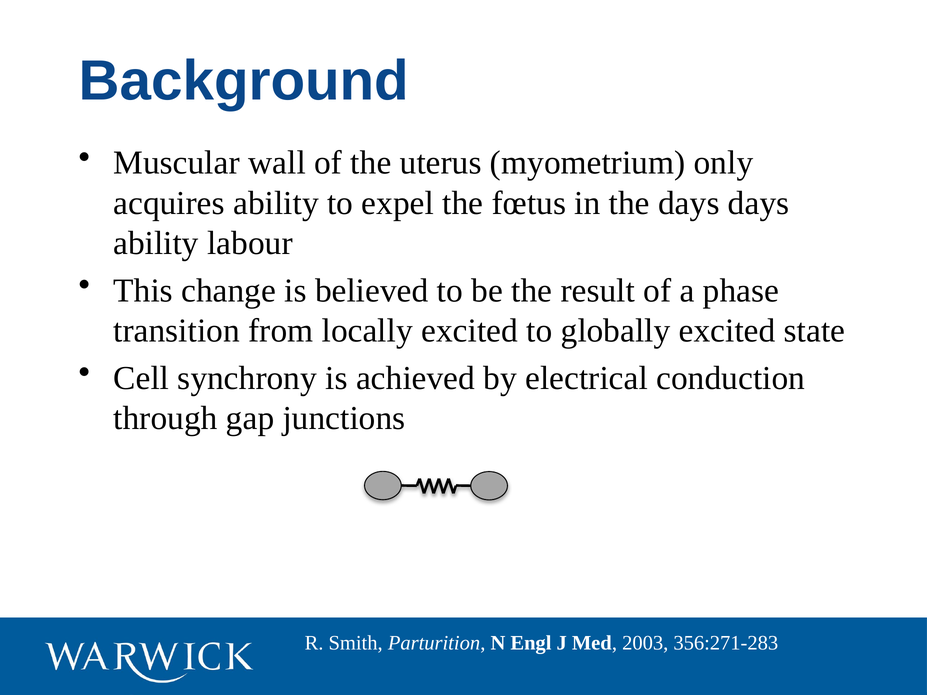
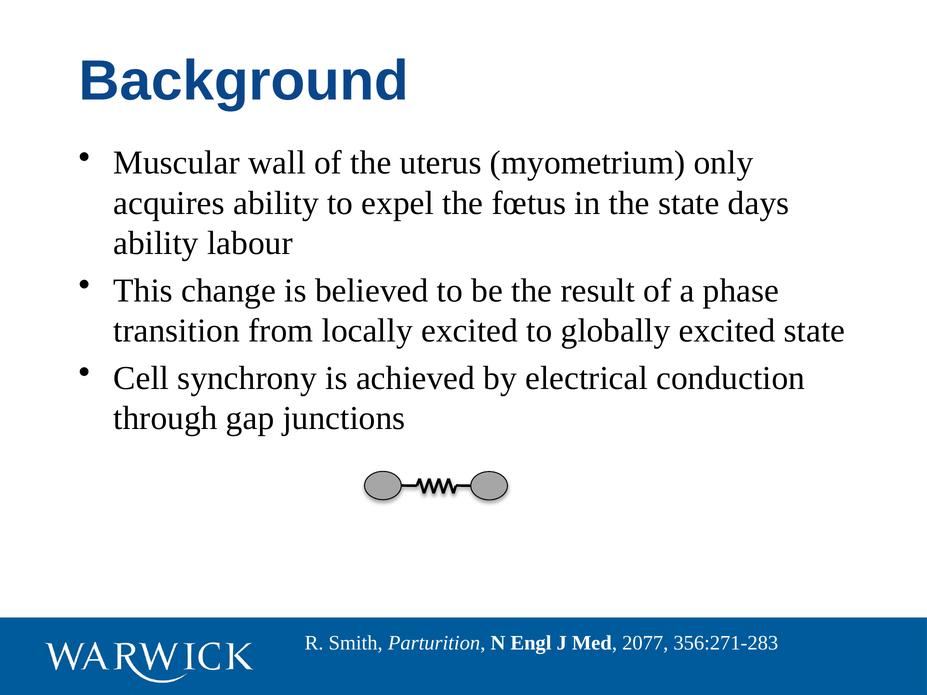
the days: days -> state (689, 203)
2003: 2003 -> 2077 (645, 643)
